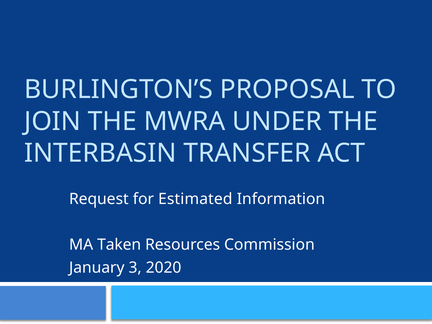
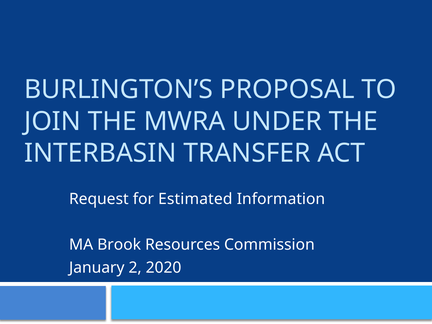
Taken: Taken -> Brook (119, 245)
3: 3 -> 2 (135, 268)
